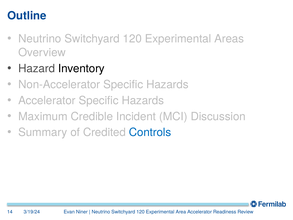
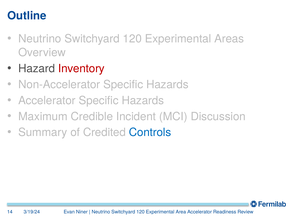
Inventory colour: black -> red (81, 68)
